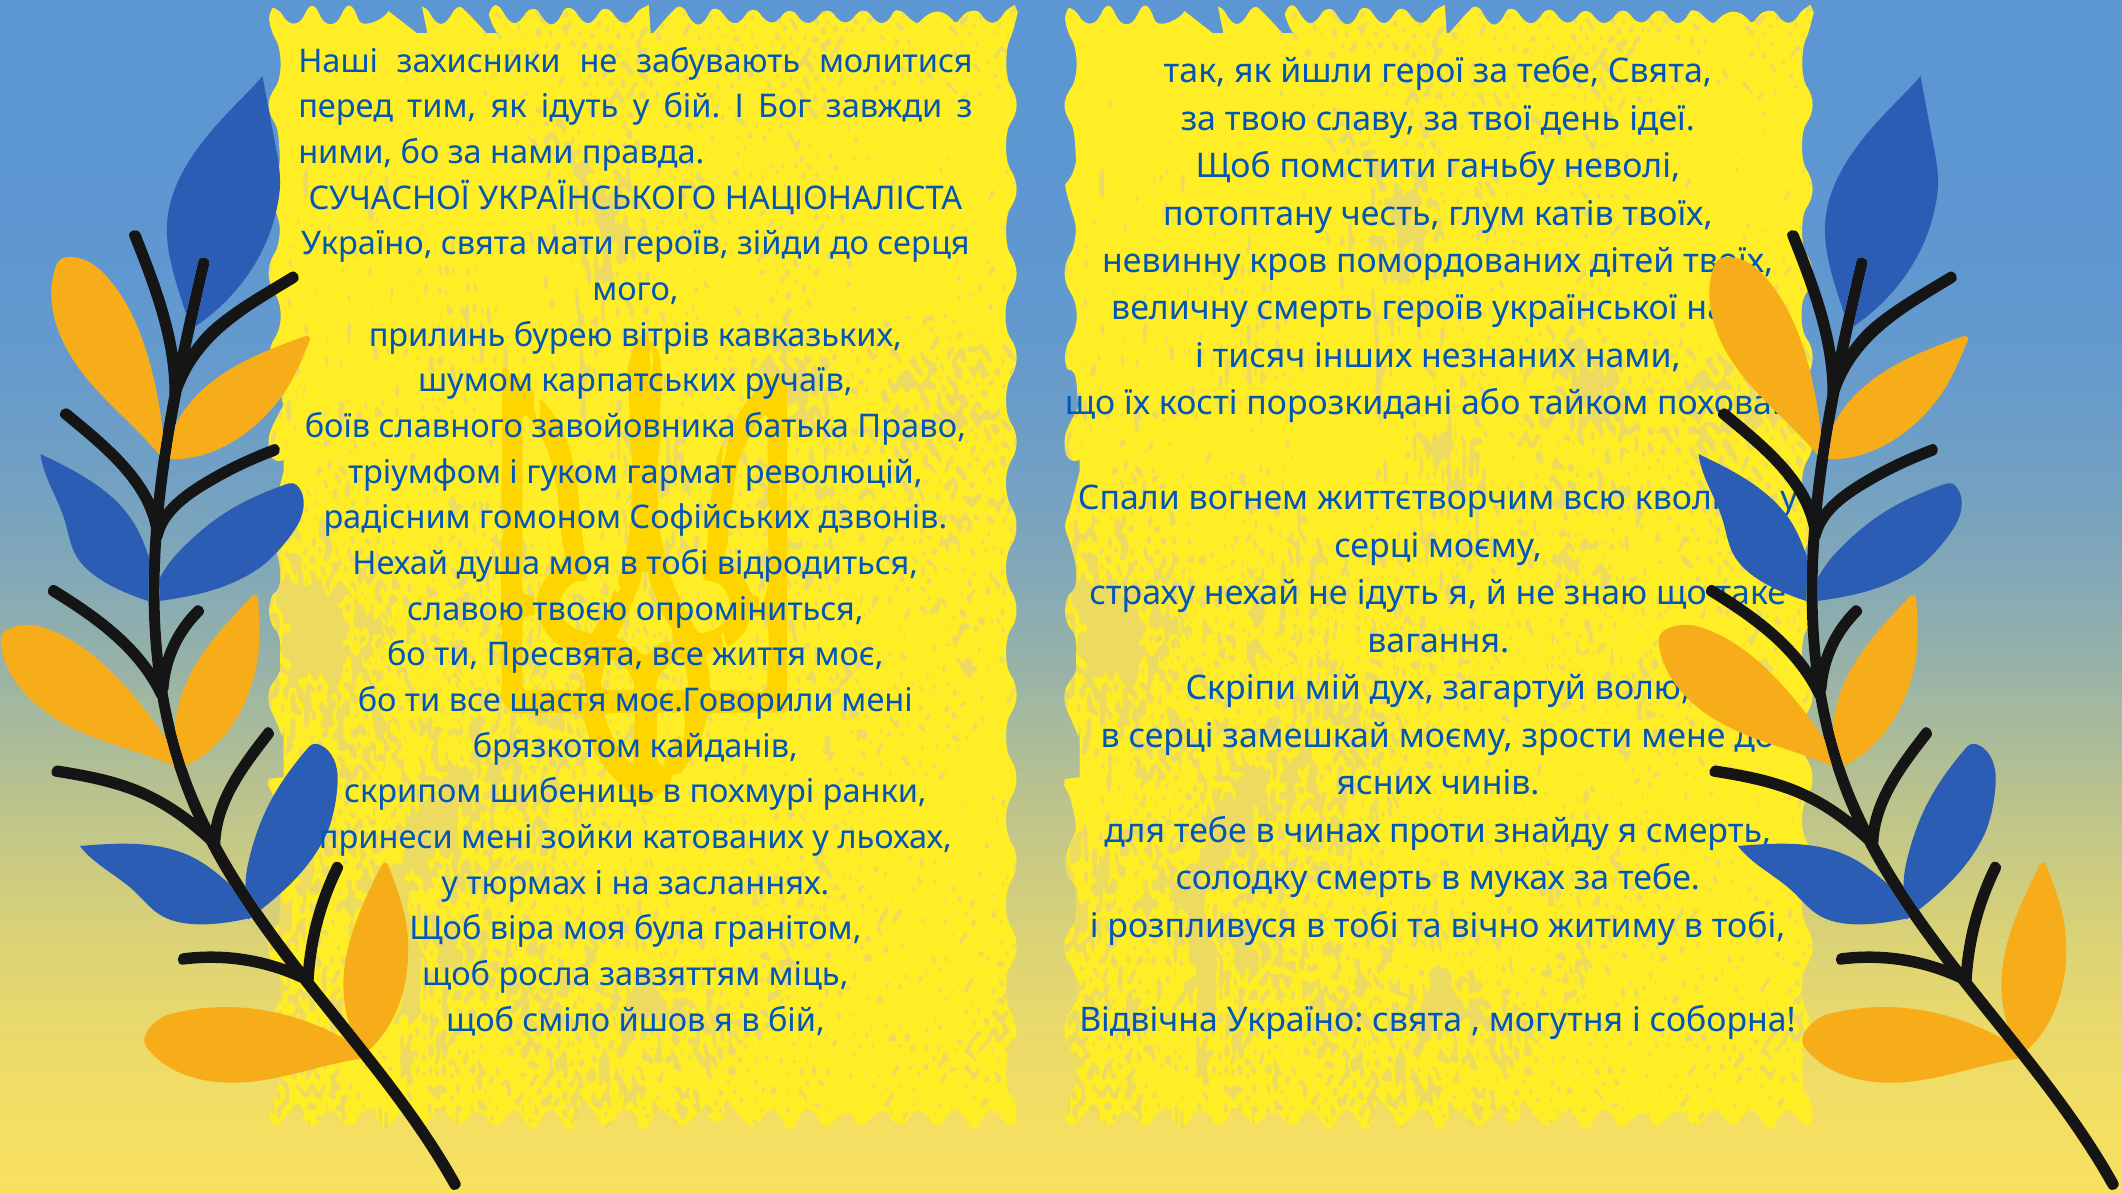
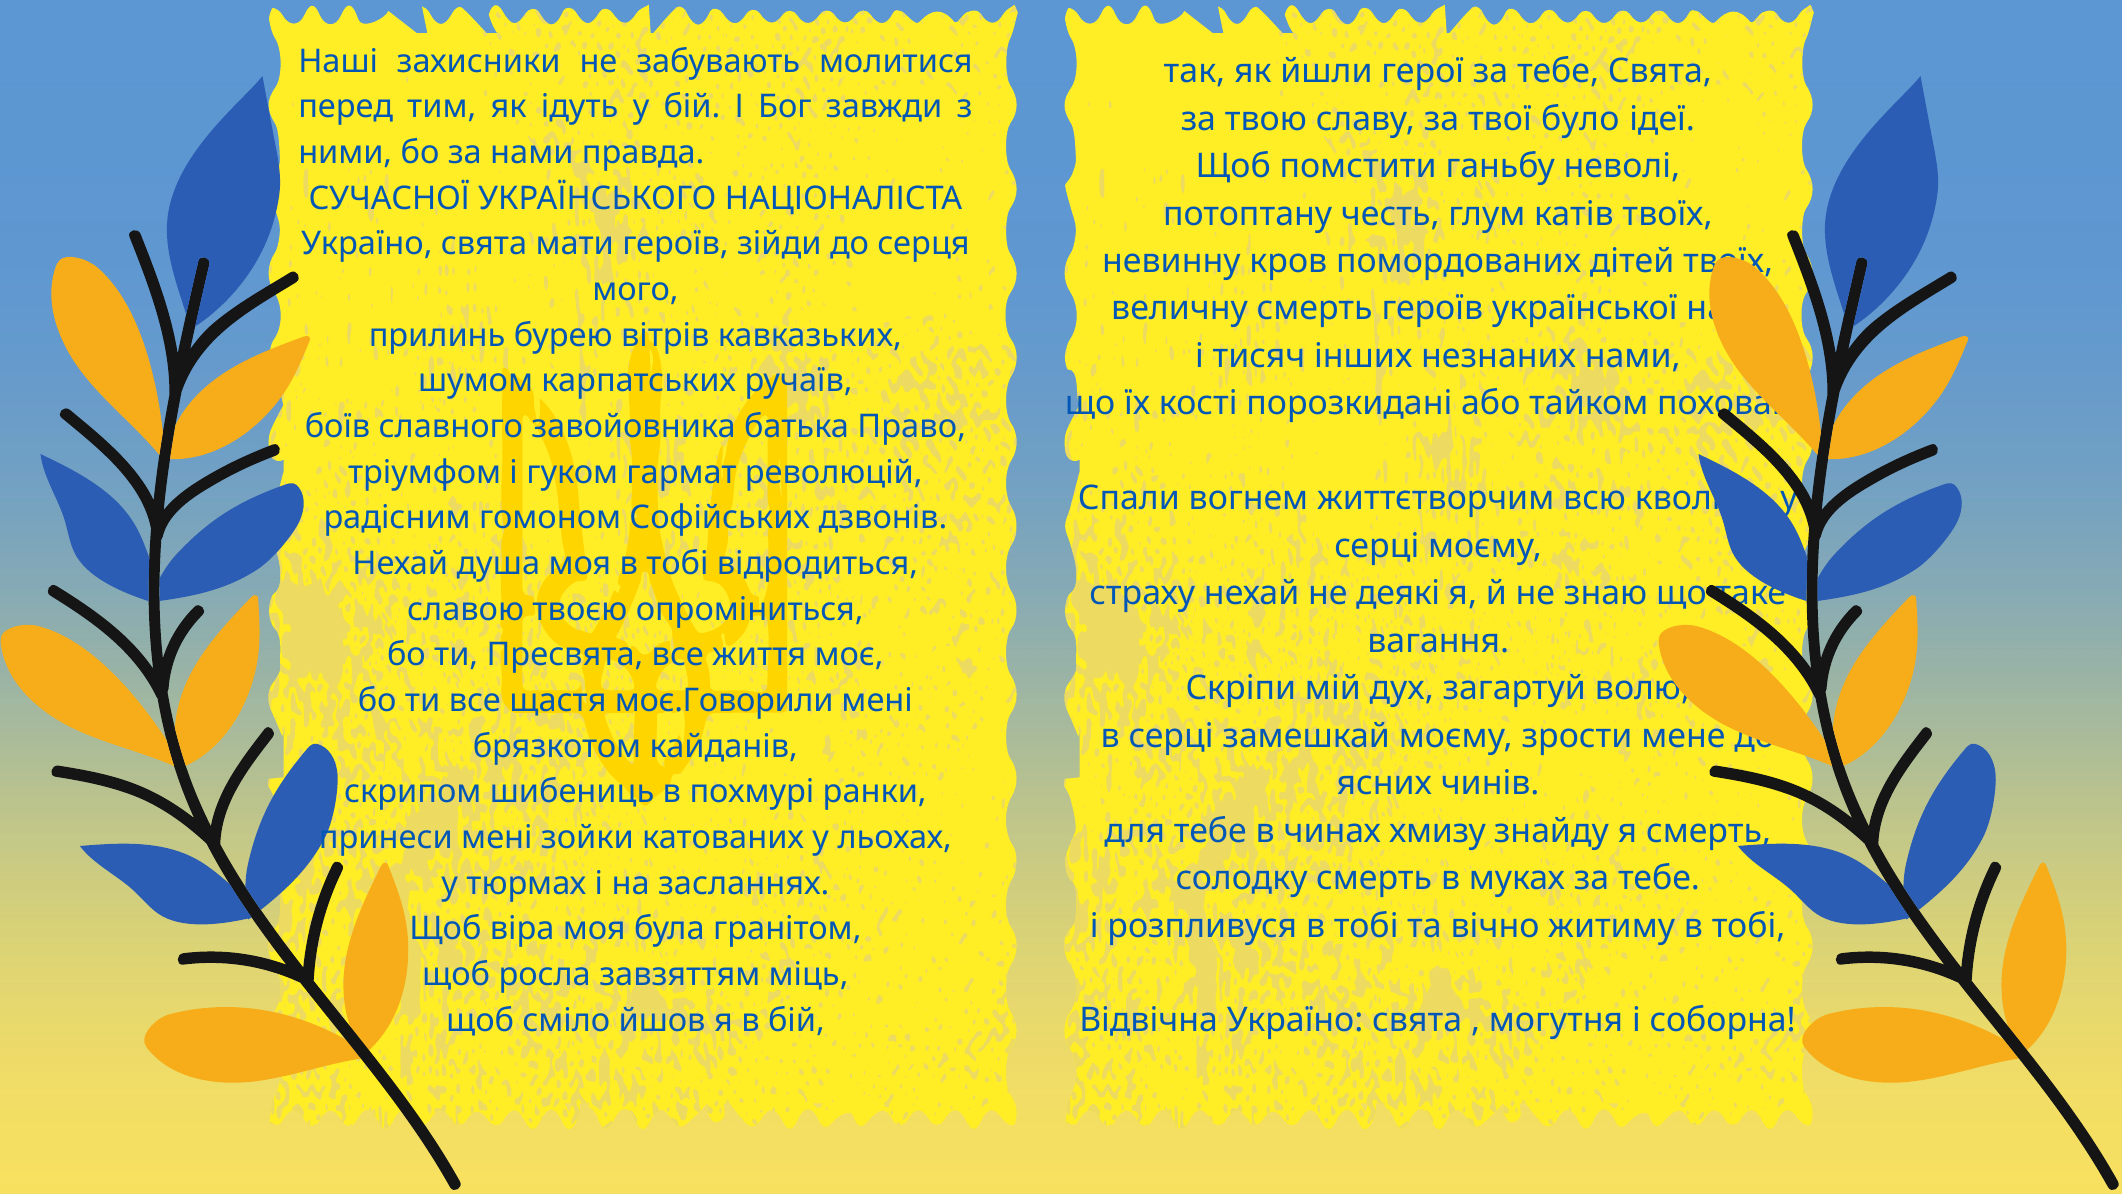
день: день -> було (1580, 119)
не ідуть: ідуть -> деякі (1398, 593)
проти: проти -> хмизу (1438, 831)
